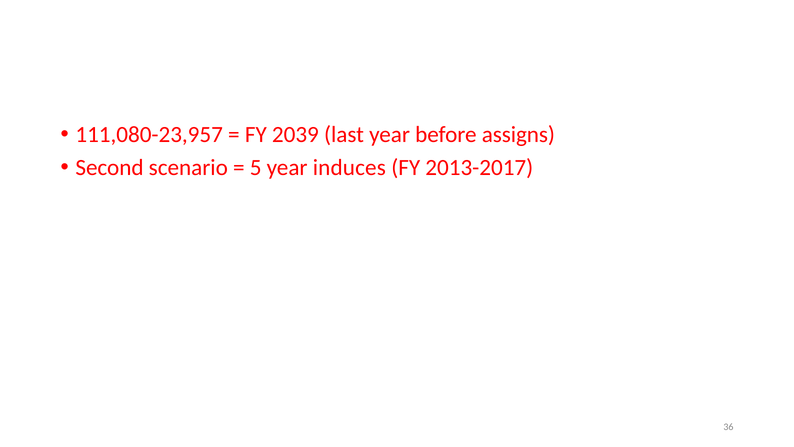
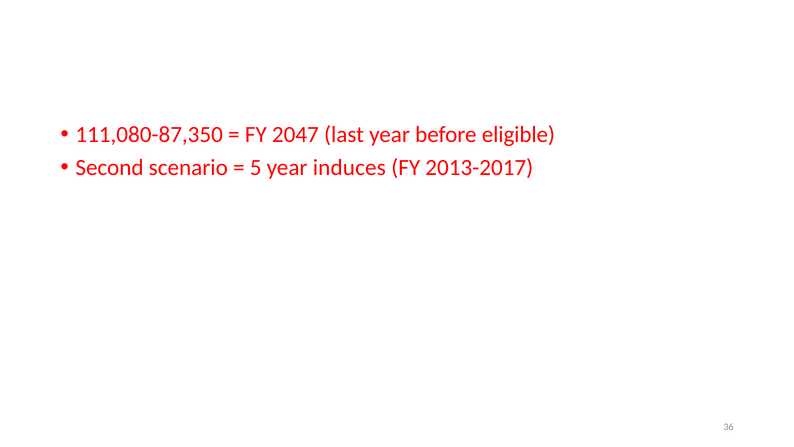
111,080-23,957: 111,080-23,957 -> 111,080-87,350 (149, 134)
2039: 2039 -> 2047 (295, 134)
assigns: assigns -> eligible (518, 134)
